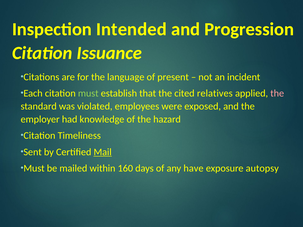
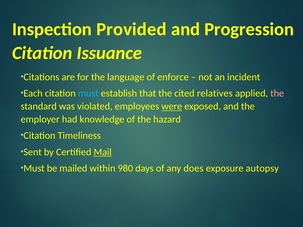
Intended: Intended -> Provided (131, 29)
present: present -> enforce (173, 77)
must colour: light green -> light blue (88, 93)
were underline: none -> present (172, 106)
160: 160 -> 980 (125, 168)
have: have -> does (194, 168)
